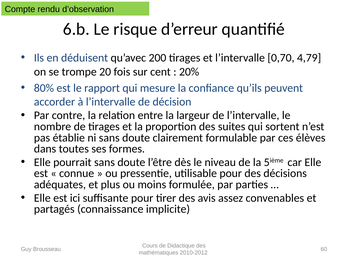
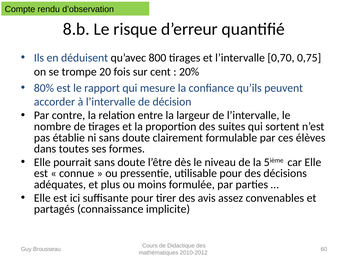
6.b: 6.b -> 8.b (76, 29)
200: 200 -> 800 (157, 58)
4,79: 4,79 -> 0,75 (309, 58)
